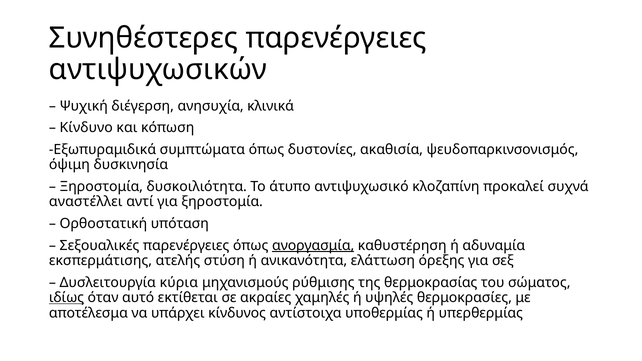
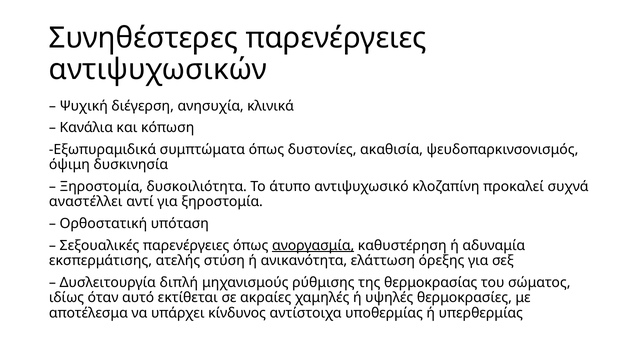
Κίνδυνο: Κίνδυνο -> Κανάλια (86, 128)
κύρια: κύρια -> διπλή (179, 283)
ιδίως underline: present -> none (67, 298)
